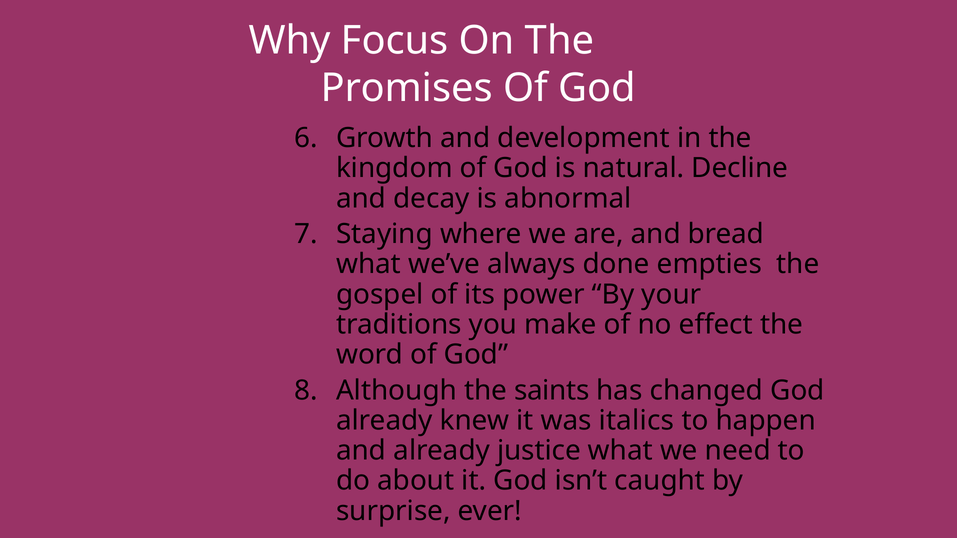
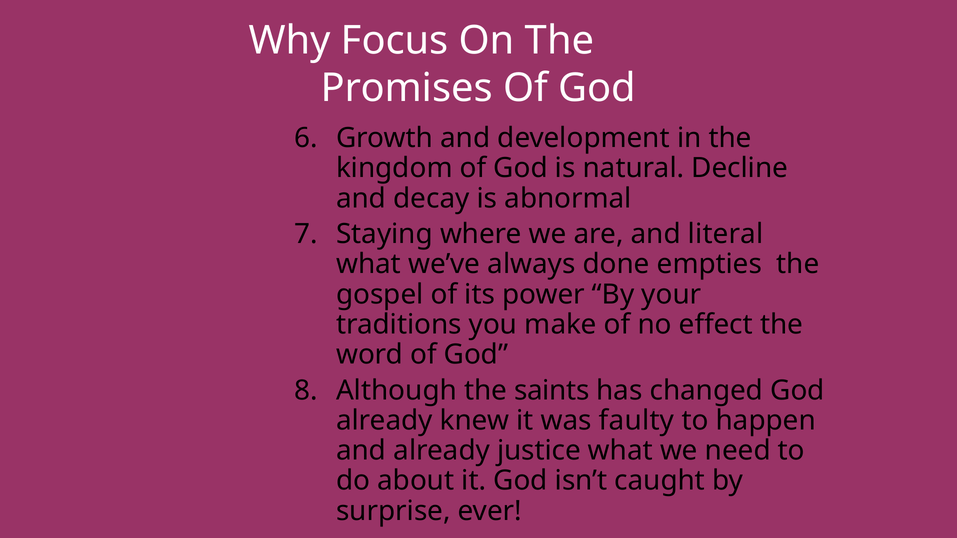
bread: bread -> literal (726, 234)
italics: italics -> faulty (636, 421)
